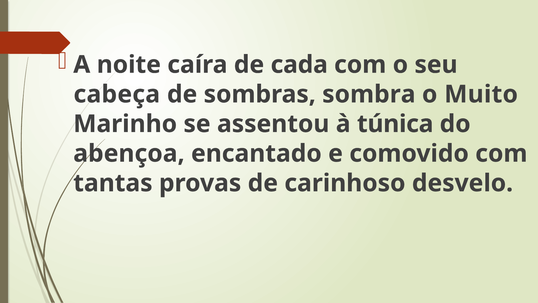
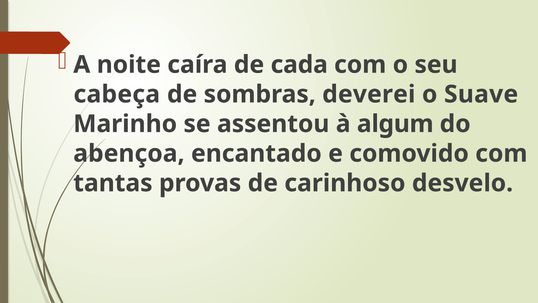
sombra: sombra -> deverei (369, 94)
Muito: Muito -> Suave (481, 94)
túnica: túnica -> algum (395, 124)
